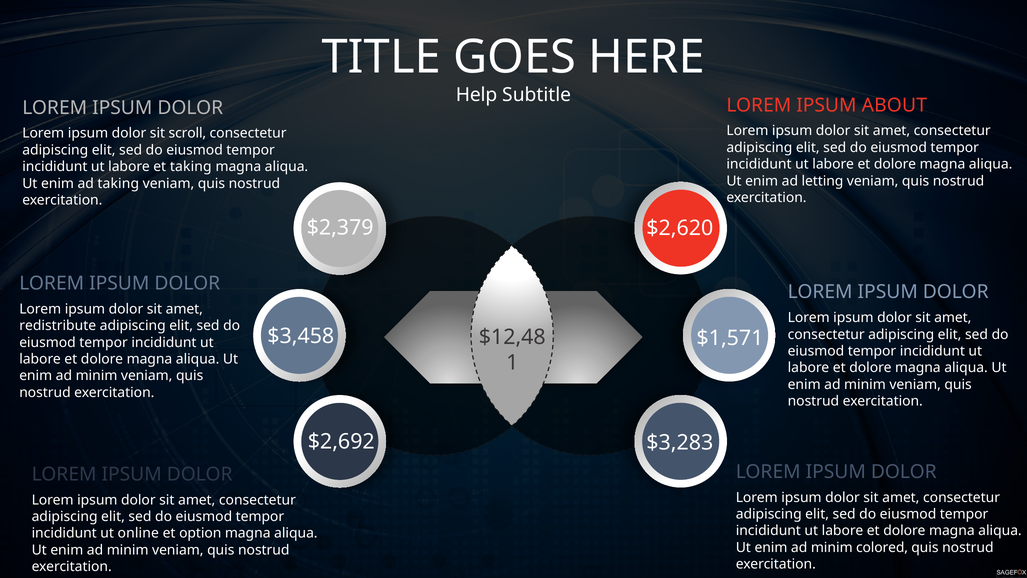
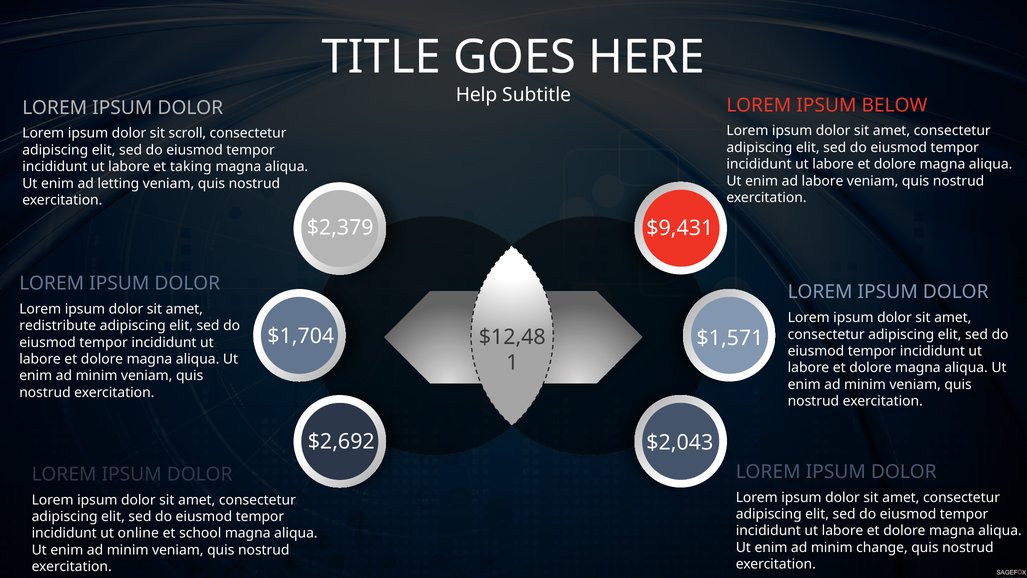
ABOUT: ABOUT -> BELOW (895, 105)
ad letting: letting -> labore (822, 181)
ad taking: taking -> letting (118, 183)
$2,620: $2,620 -> $9,431 (680, 228)
$3,458: $3,458 -> $1,704 (301, 336)
$3,283: $3,283 -> $2,043 (680, 442)
option: option -> school (200, 533)
colored: colored -> change (882, 547)
